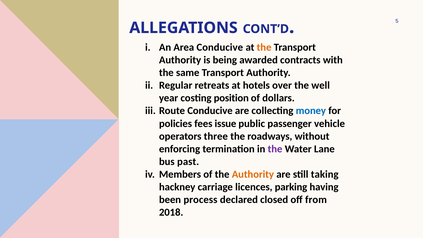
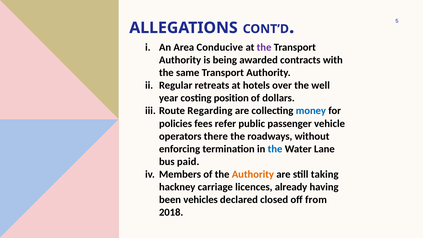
the colour: orange -> purple (264, 47)
Route Conducive: Conducive -> Regarding (210, 111)
issue: issue -> refer (225, 123)
three: three -> there (216, 136)
the colour: purple -> blue (275, 149)
past: past -> paid (188, 162)
parking: parking -> already (291, 187)
process: process -> vehicles (201, 200)
